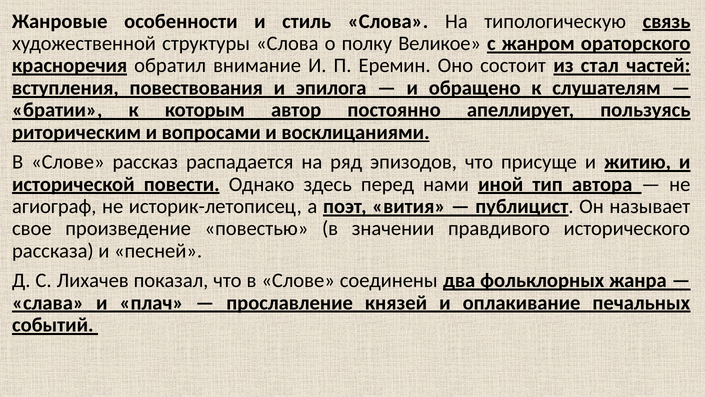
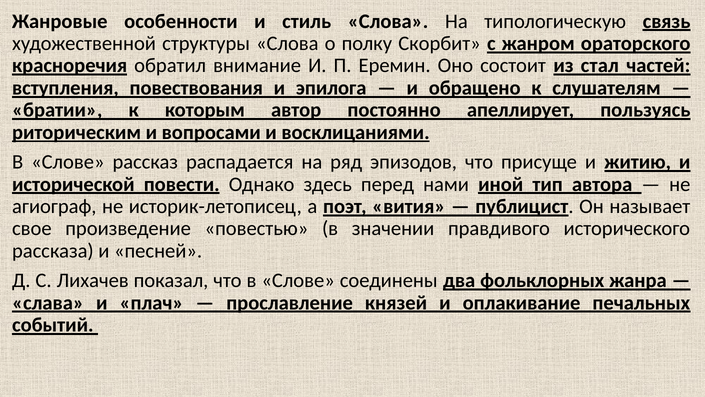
Великое: Великое -> Скорбит (439, 43)
